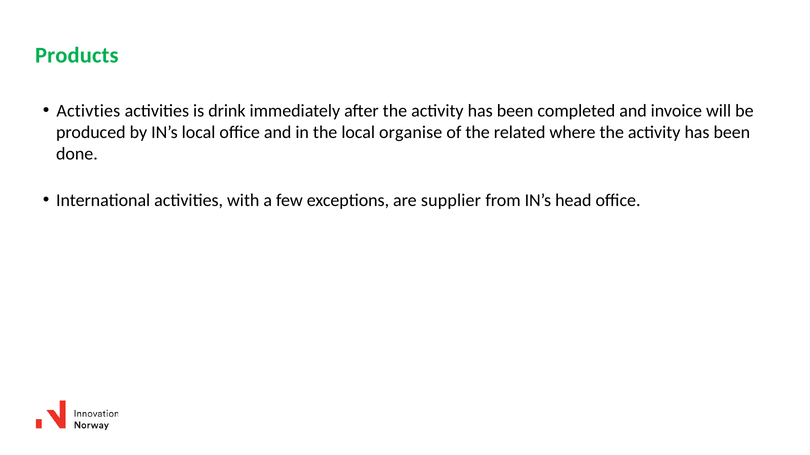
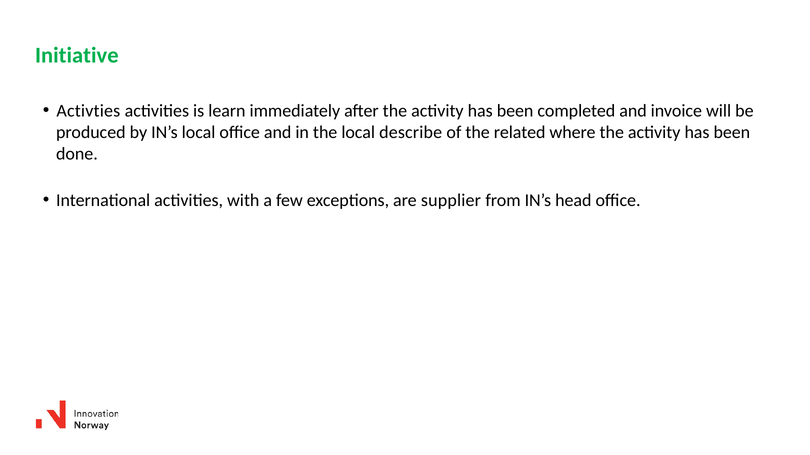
Products: Products -> Initiative (77, 56)
drink: drink -> learn (227, 111)
organise: organise -> describe (411, 132)
